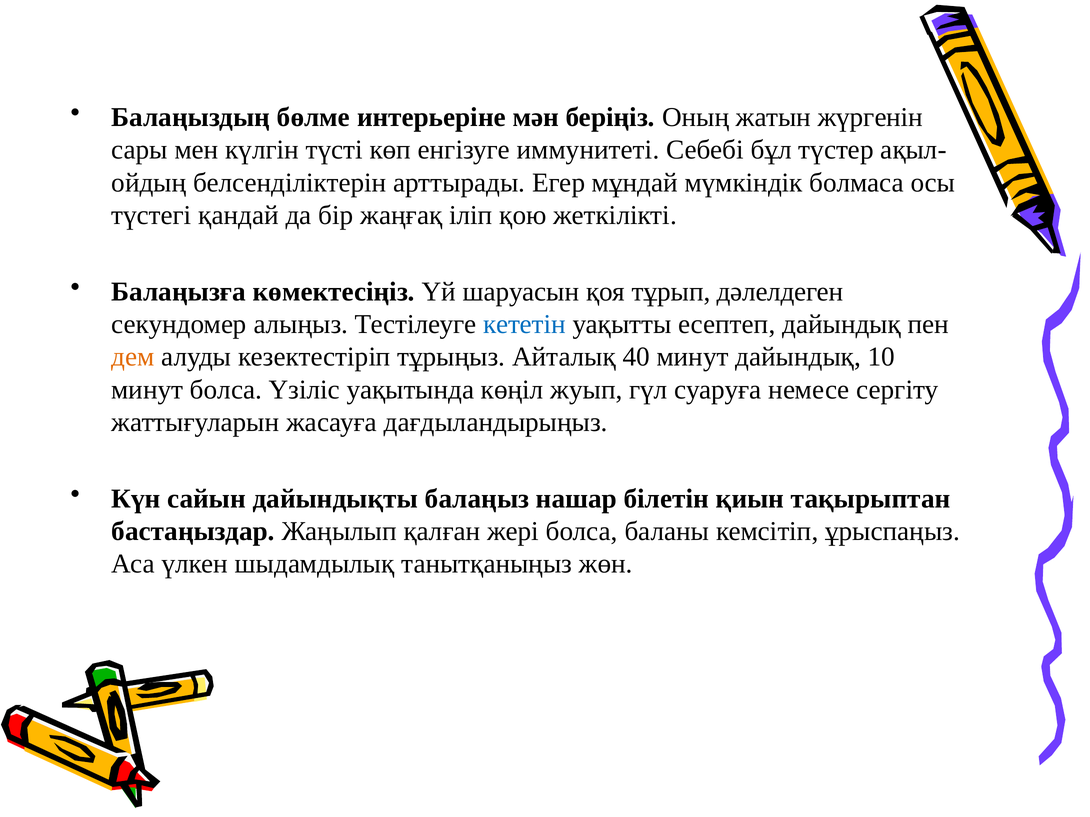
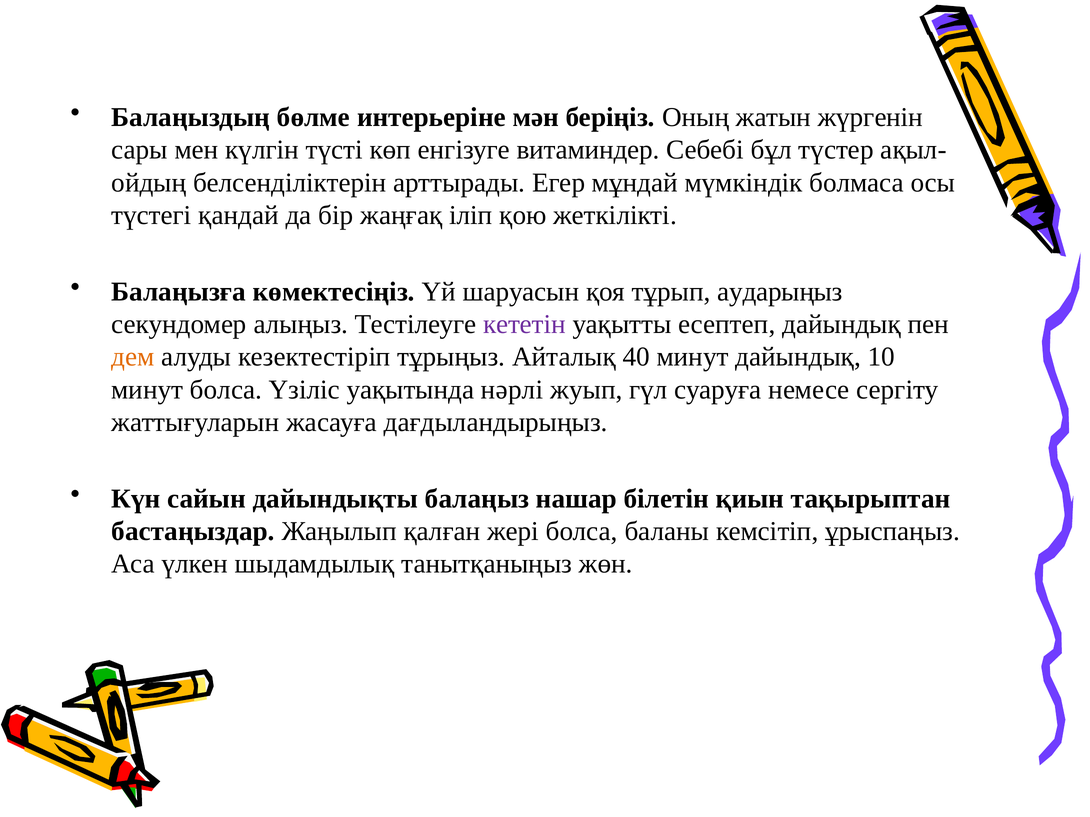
иммунитеті: иммунитеті -> витаминдер (588, 150)
дәлелдеген: дәлелдеген -> аударыңыз (780, 292)
кететін colour: blue -> purple (524, 324)
көңіл: көңіл -> нәрлі (512, 390)
